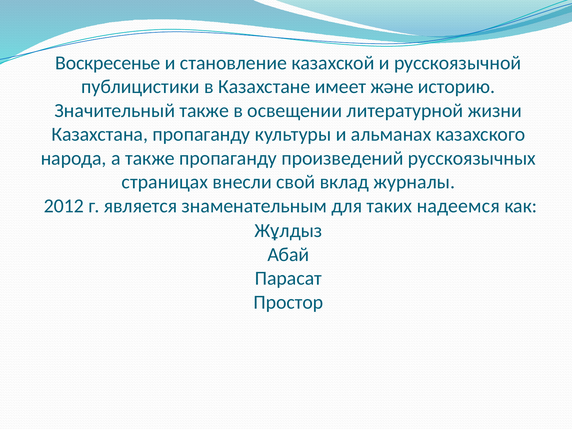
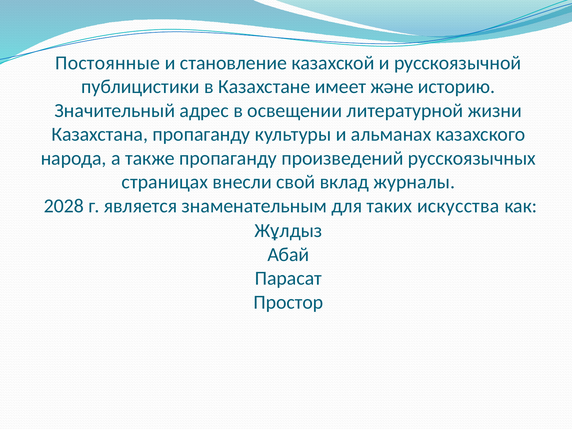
Воскресенье: Воскресенье -> Постоянные (108, 63)
Значительный также: также -> адрес (204, 111)
2012: 2012 -> 2028 (64, 206)
надеемся: надеемся -> искусства (458, 206)
